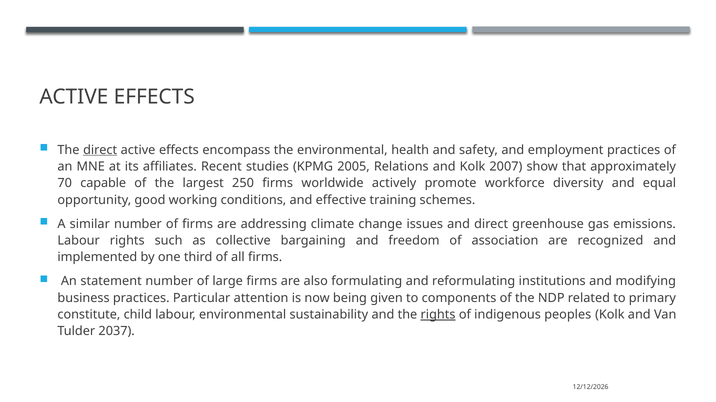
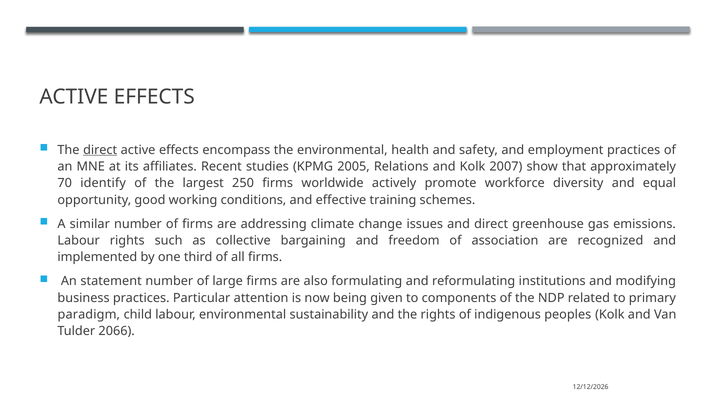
capable: capable -> identify (103, 184)
constitute: constitute -> paradigm (89, 315)
rights underline: present -> none (438, 315)
2037: 2037 -> 2066 (117, 332)
